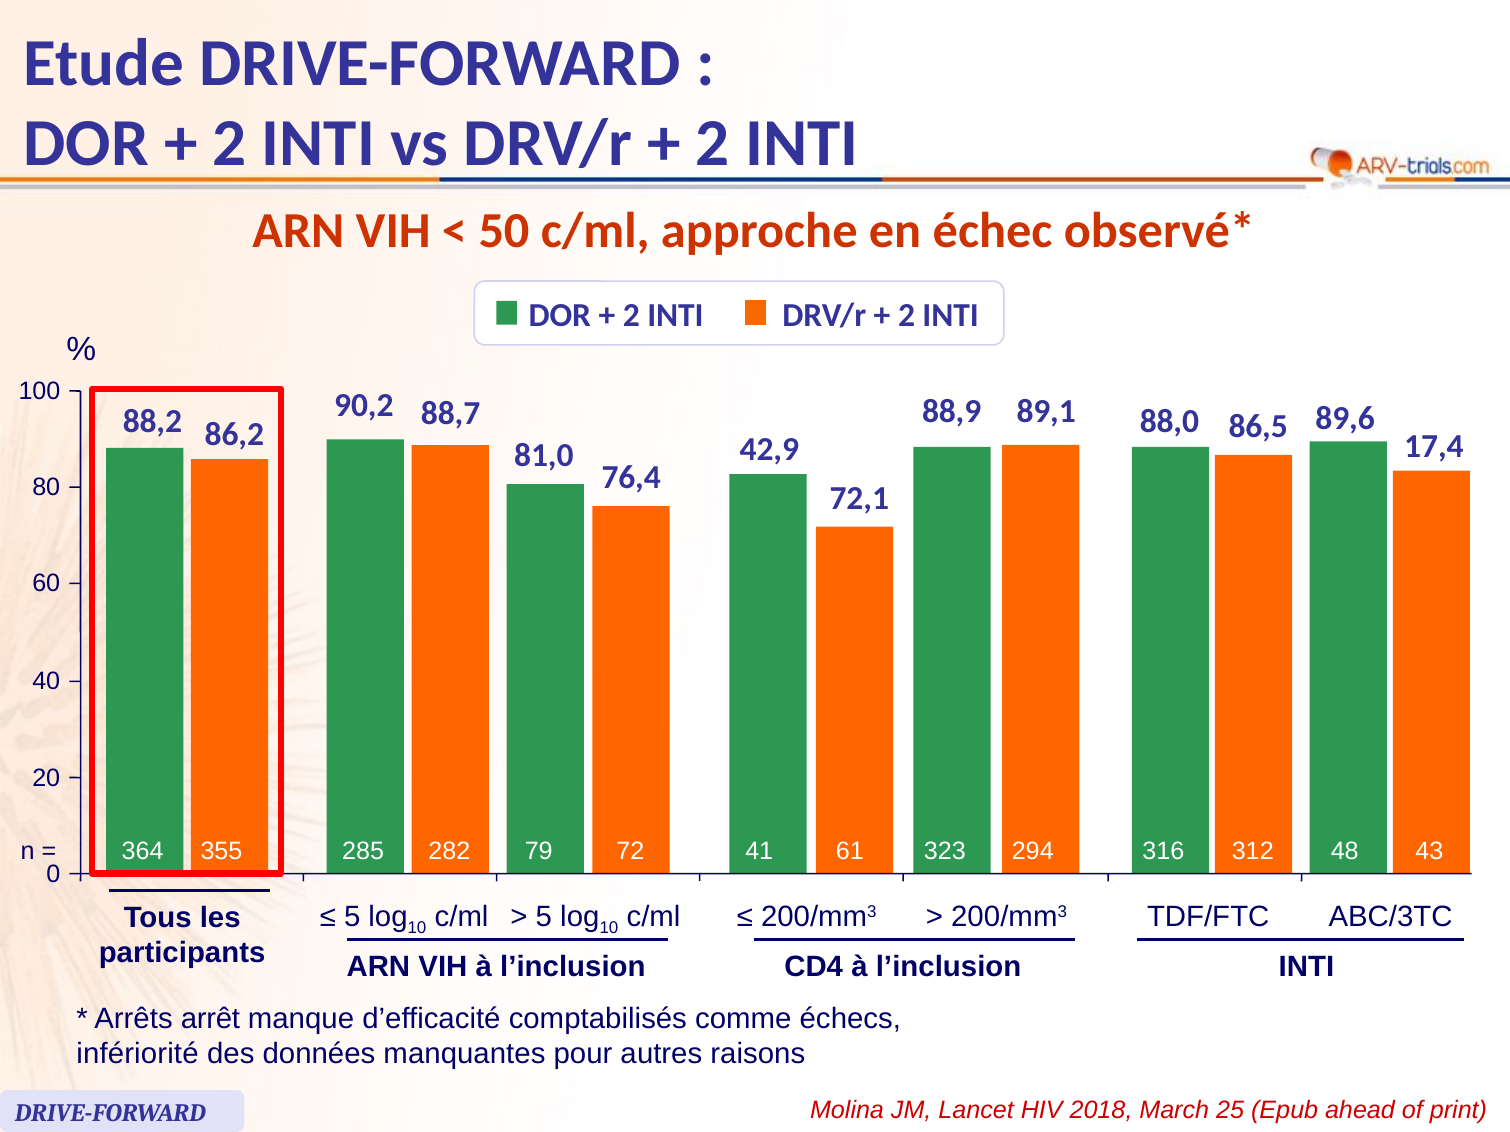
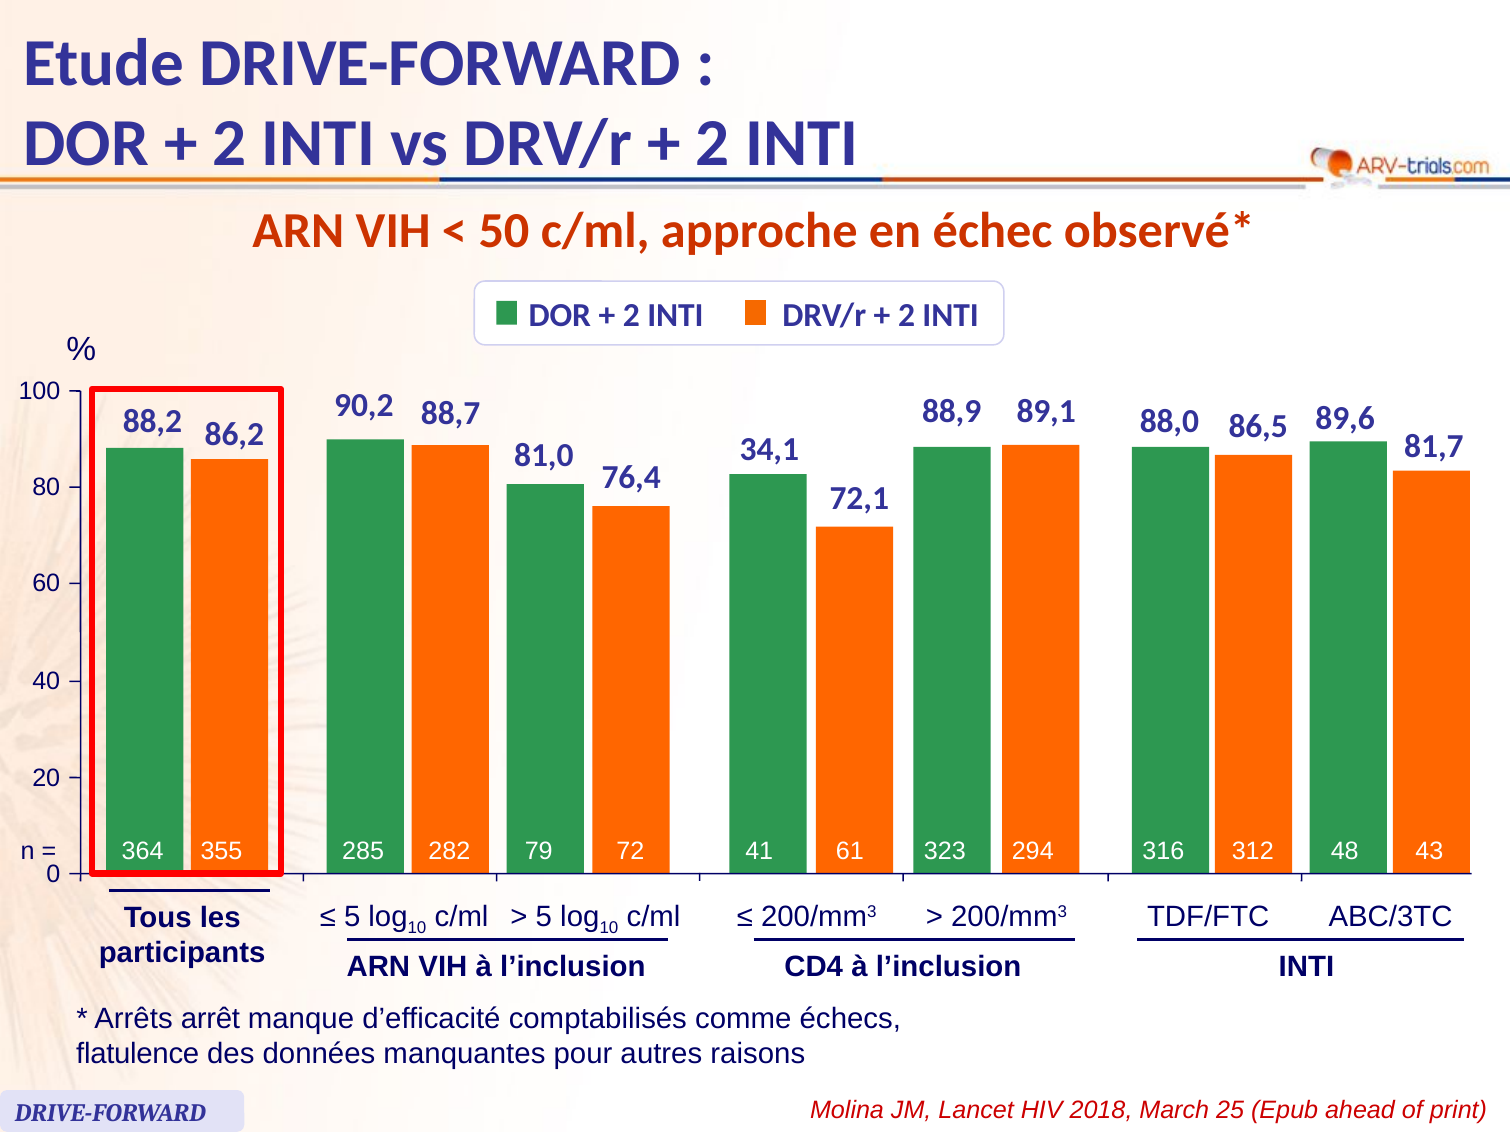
17,4: 17,4 -> 81,7 (1434, 446)
42,9: 42,9 -> 34,1 (769, 450)
infériorité: infériorité -> flatulence (138, 1054)
